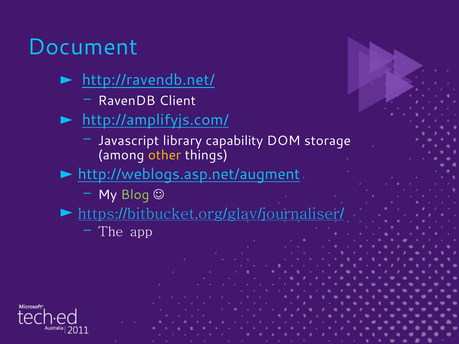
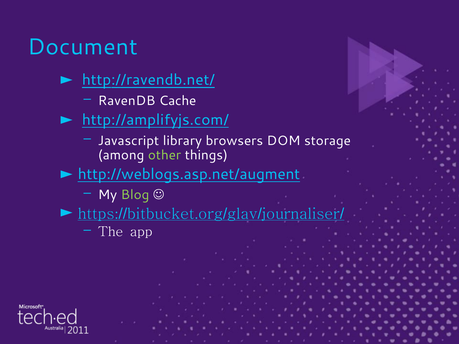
Client: Client -> Cache (178, 101)
capability: capability -> browsers (234, 141)
other colour: yellow -> light green (165, 155)
